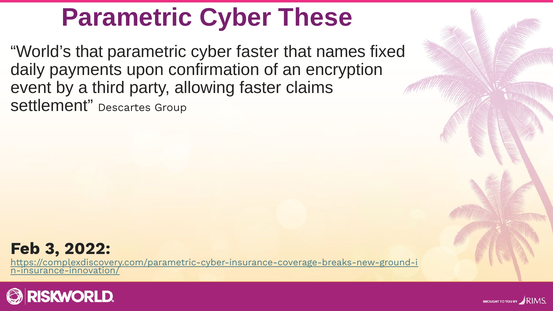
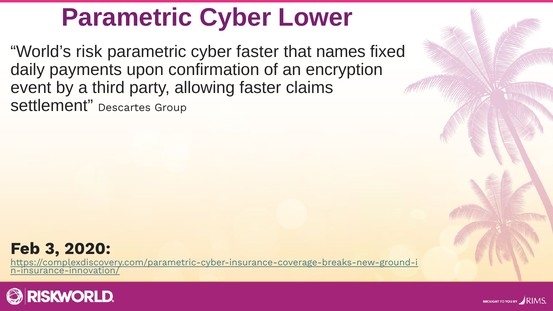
These: These -> Lower (316, 17)
World’s that: that -> risk (89, 52)
2022: 2022 -> 2020 (87, 249)
